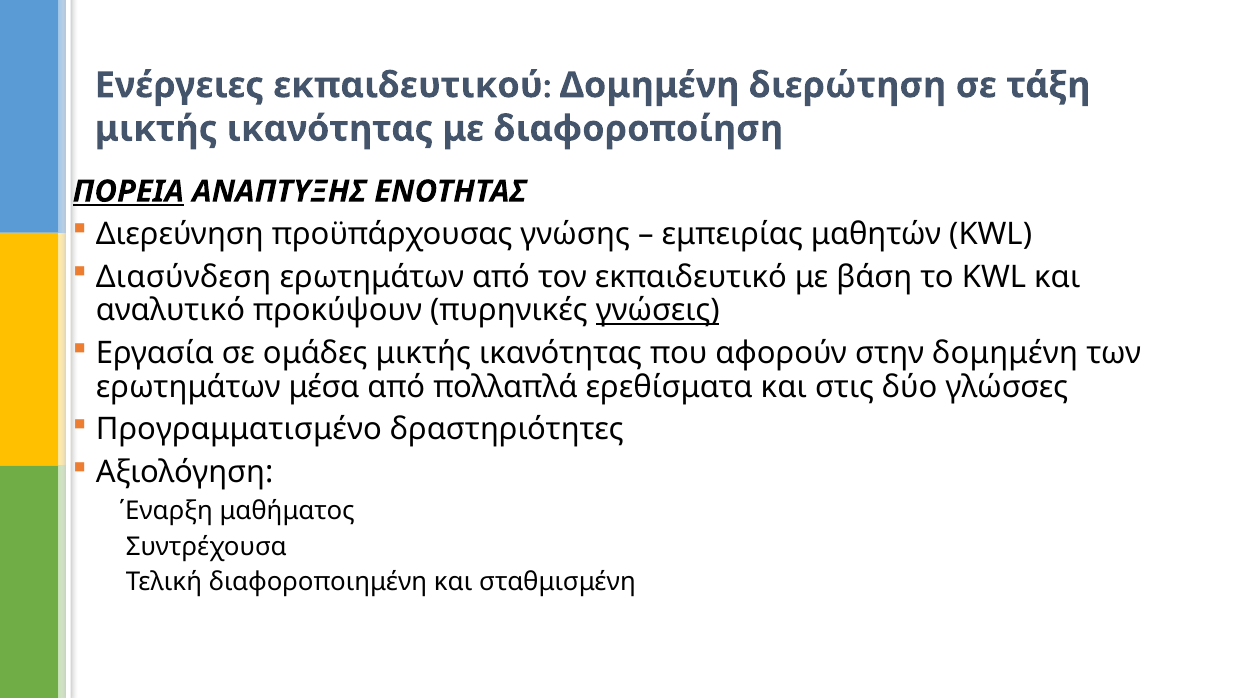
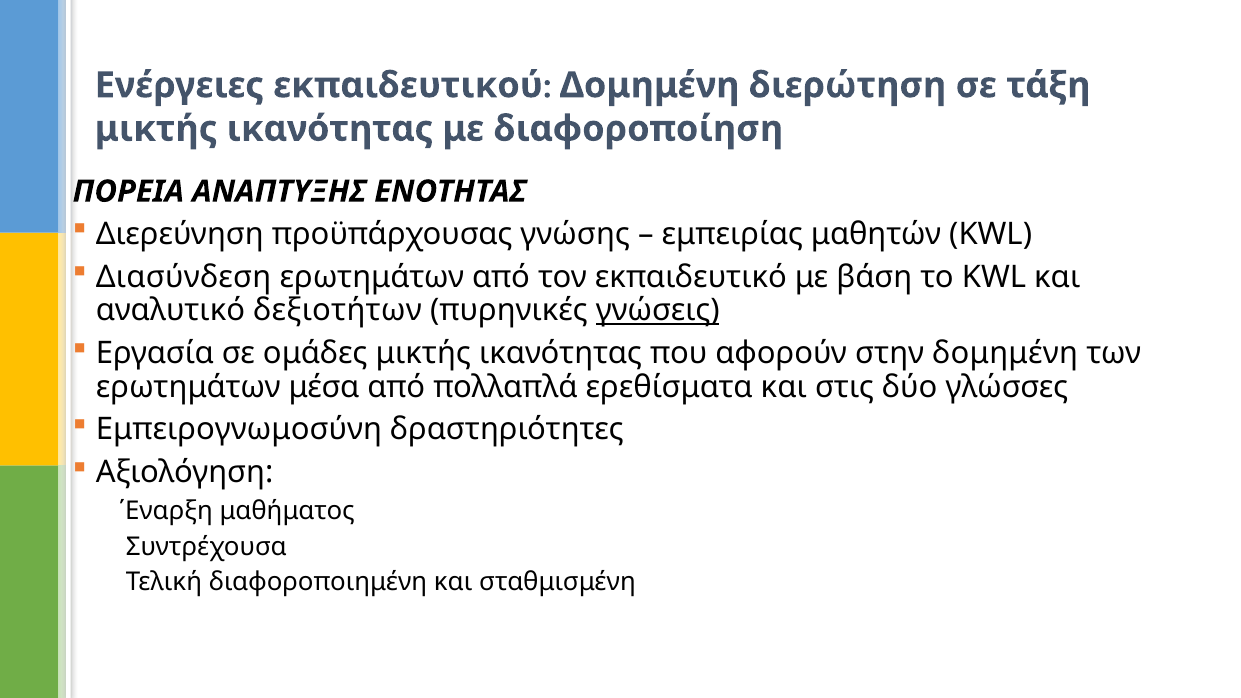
ΠΟΡΕΙΑ underline: present -> none (128, 191)
προκύψουν: προκύψουν -> δεξιοτήτων (338, 311)
Προγραμματισμένο: Προγραμματισμένο -> Εμπειρογνωμοσύνη (239, 430)
